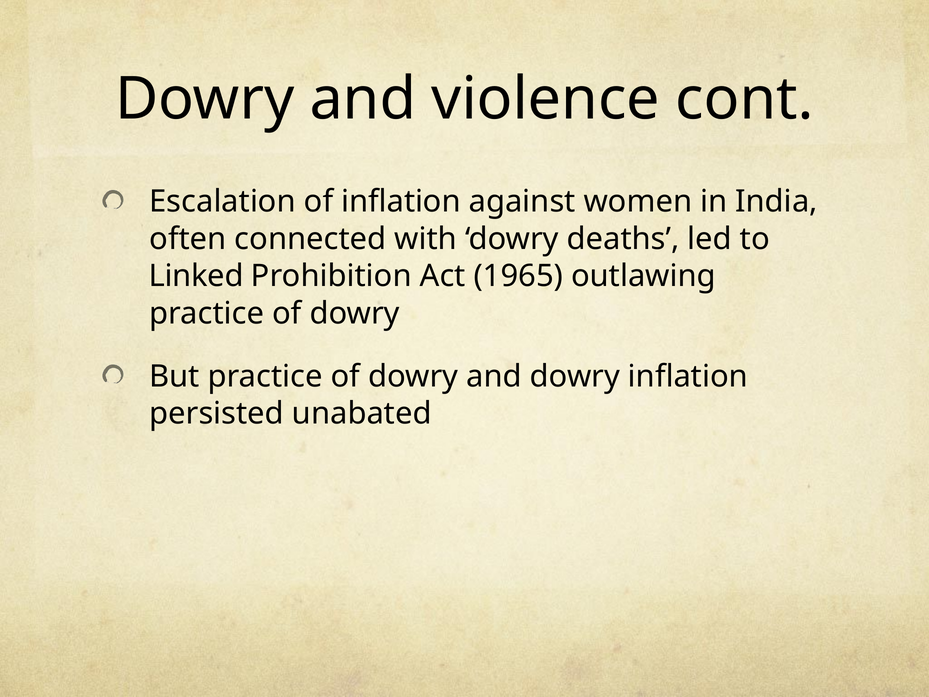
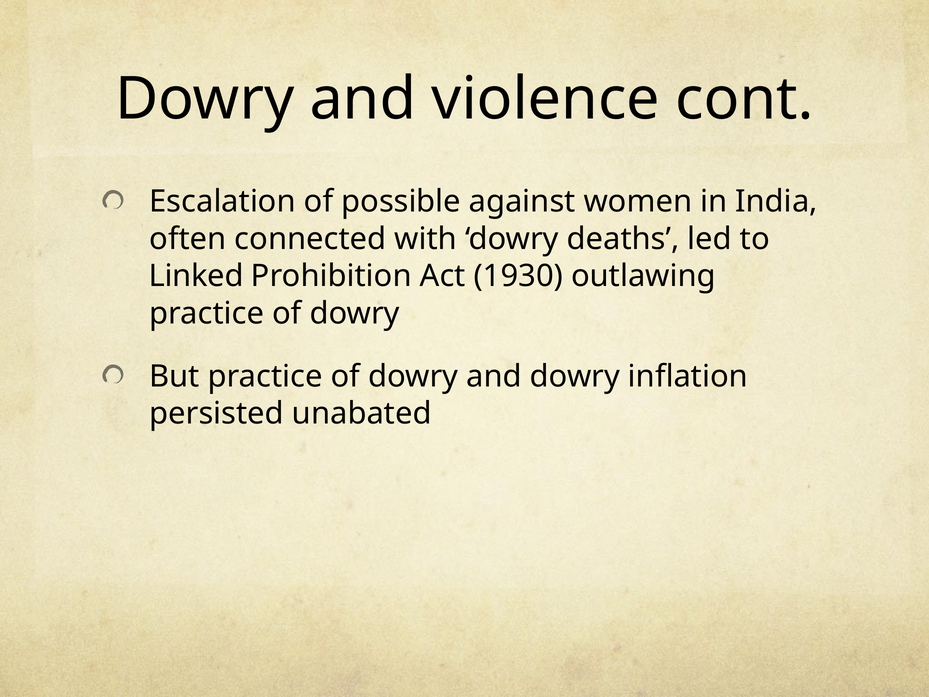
of inflation: inflation -> possible (401, 202)
1965: 1965 -> 1930 (518, 276)
